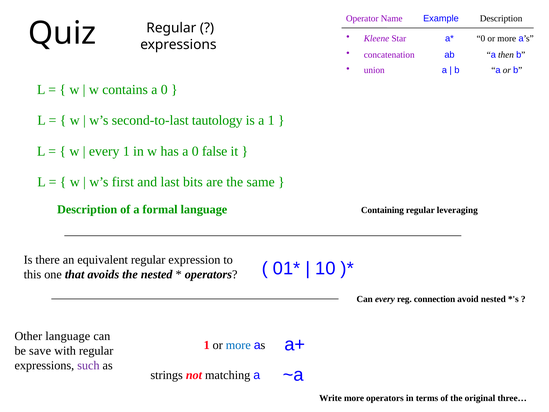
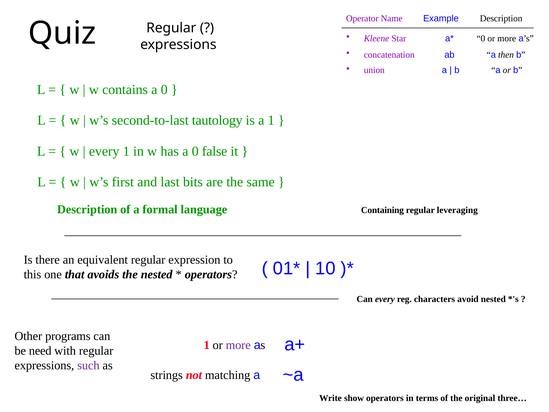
connection: connection -> characters (435, 299)
Other language: language -> programs (68, 336)
more colour: blue -> purple (238, 345)
save: save -> need (40, 351)
Write more: more -> show (354, 398)
